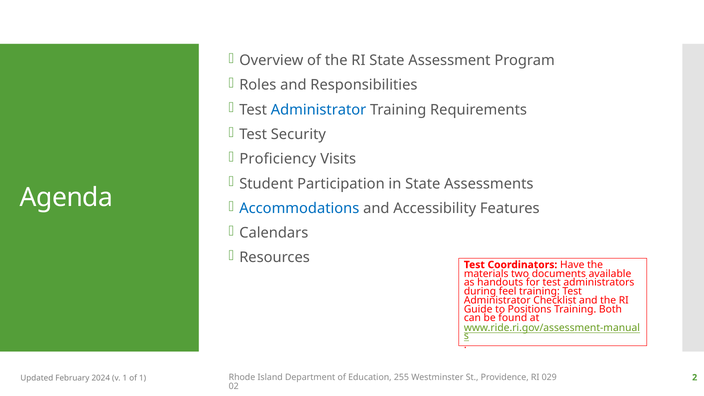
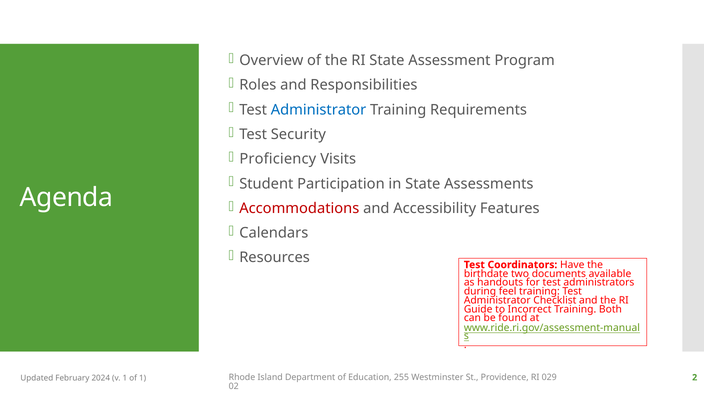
Accommodations colour: blue -> red (299, 208)
materials: materials -> birthdate (486, 274)
Positions: Positions -> Incorrect (530, 309)
